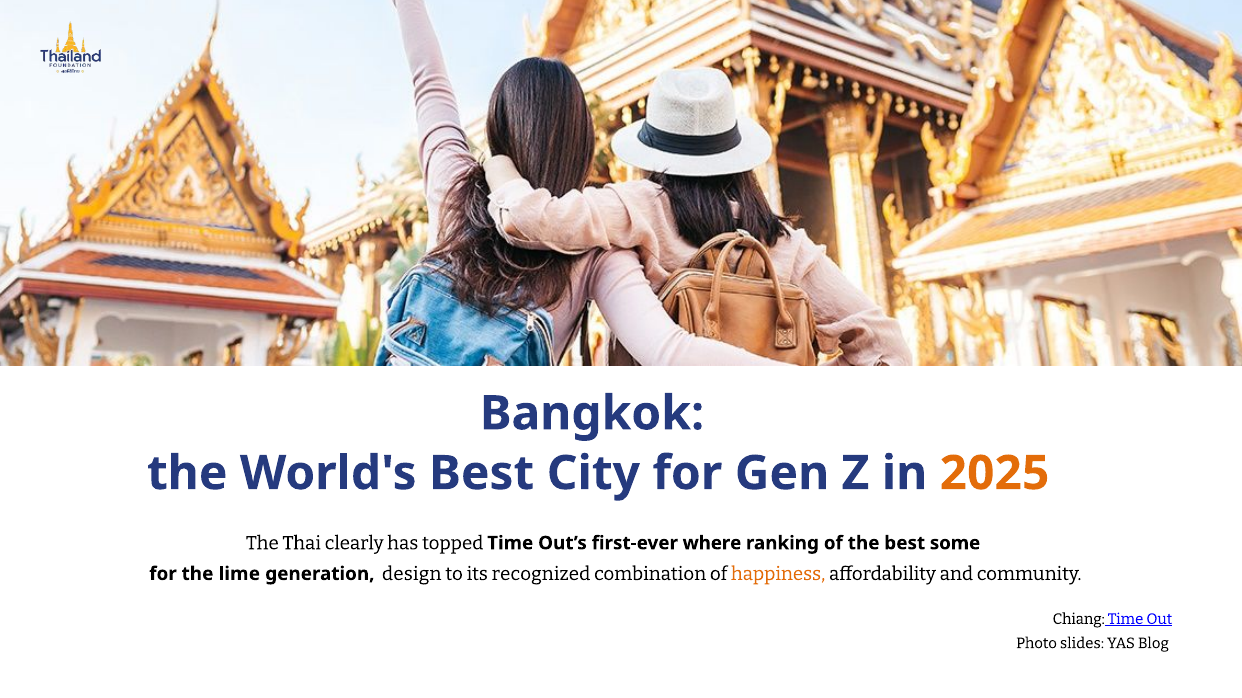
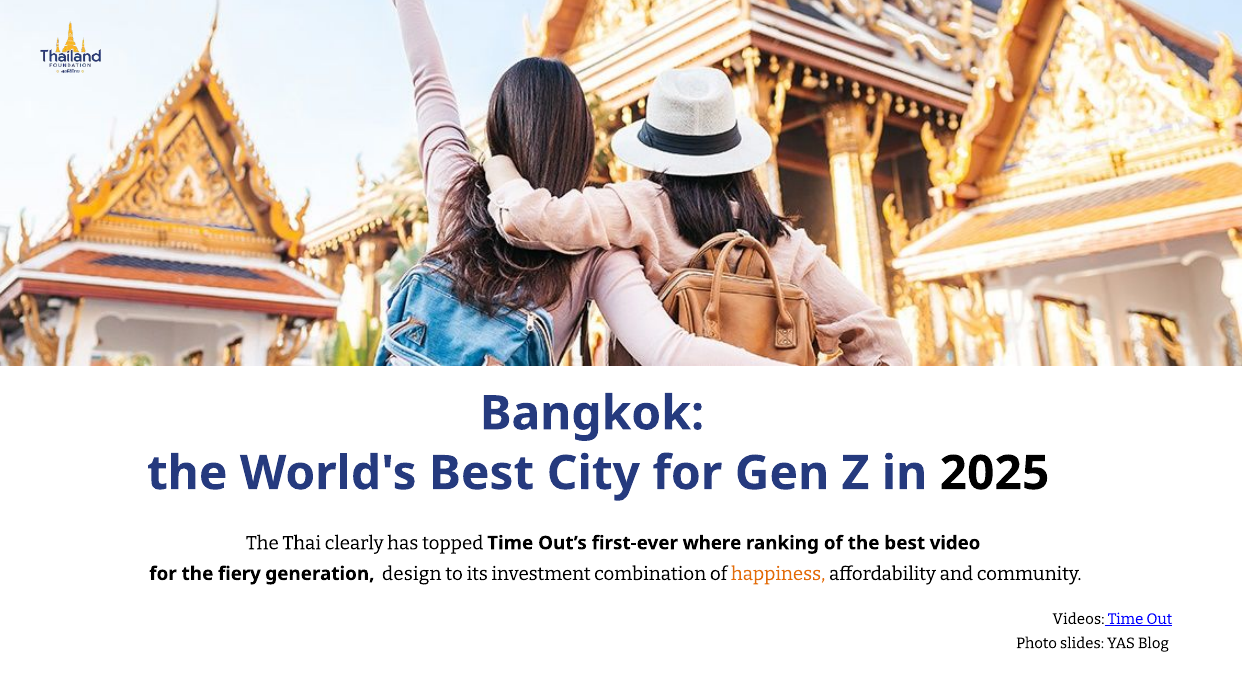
2025 colour: orange -> black (994, 474)
some: some -> video (955, 544)
lime: lime -> fiery (239, 574)
recognized: recognized -> investment (541, 574)
Chiang: Chiang -> Videos (1078, 619)
